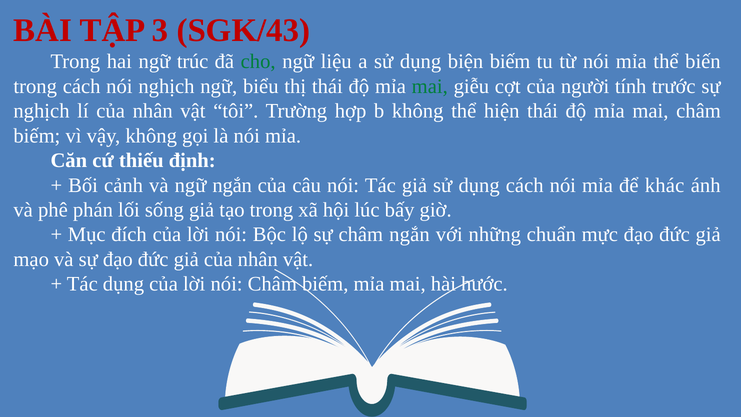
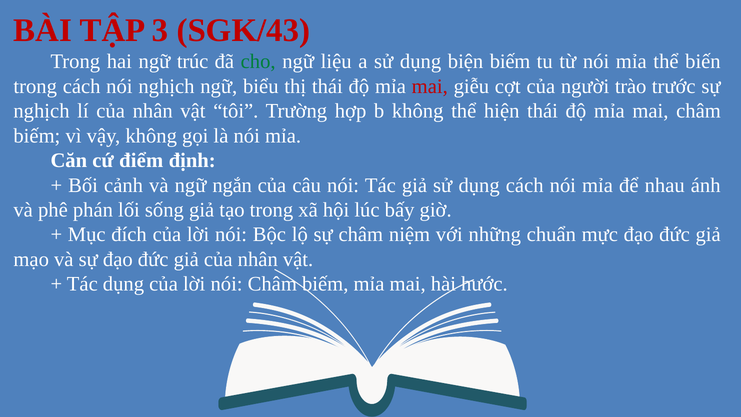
mai colour: green -> red (430, 86)
tính: tính -> trào (631, 86)
thiếu: thiếu -> điểm (141, 160)
khác: khác -> nhau (665, 185)
châm ngắn: ngắn -> niệm (410, 235)
